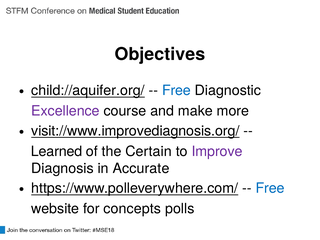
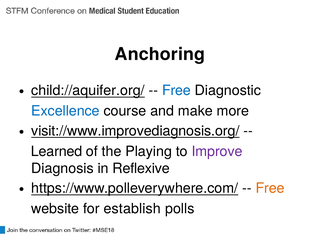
Objectives: Objectives -> Anchoring (160, 54)
Excellence colour: purple -> blue (65, 111)
Certain: Certain -> Playing (149, 151)
Accurate: Accurate -> Reflexive (141, 168)
Free colour: blue -> orange (270, 188)
concepts: concepts -> establish (132, 209)
